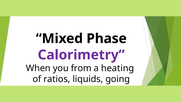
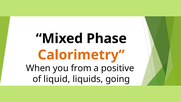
Calorimetry colour: purple -> orange (81, 55)
heating: heating -> positive (118, 68)
ratios: ratios -> liquid (57, 79)
